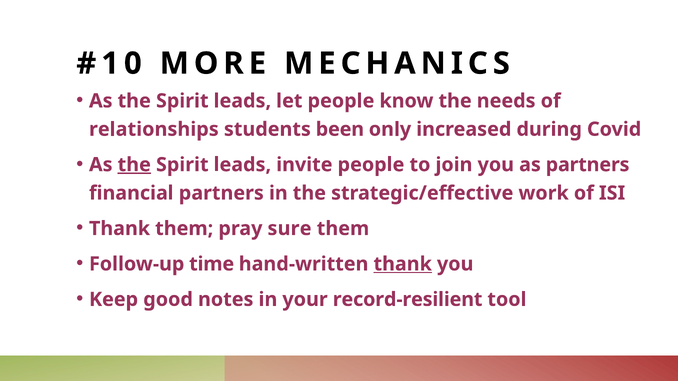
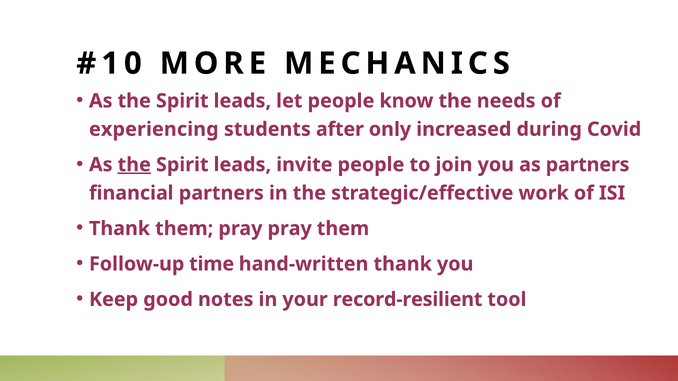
relationships: relationships -> experiencing (154, 129)
been: been -> after (340, 129)
pray sure: sure -> pray (290, 229)
thank underline: present -> none (403, 264)
